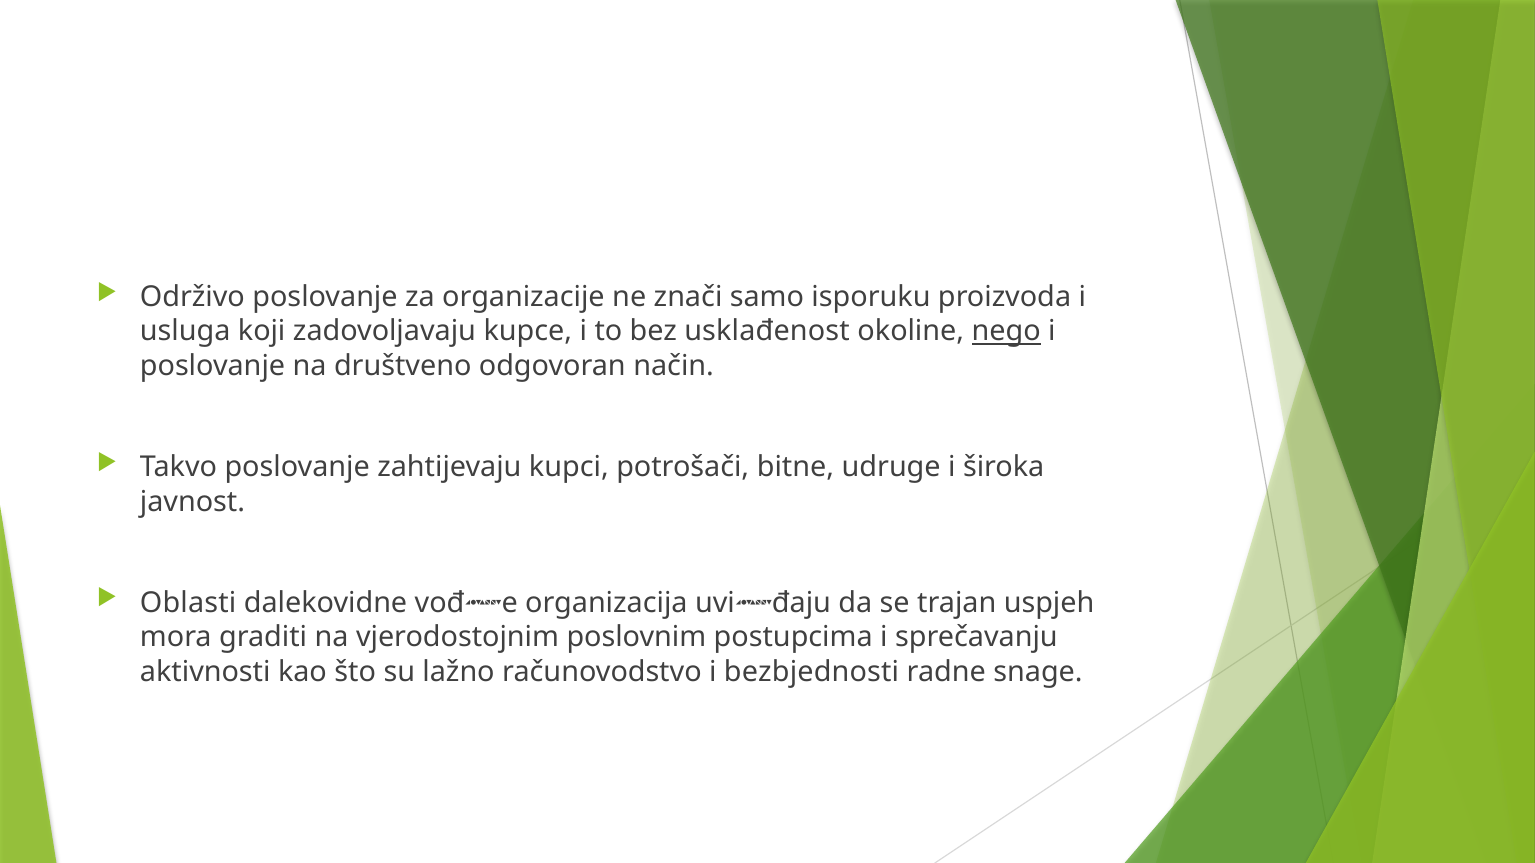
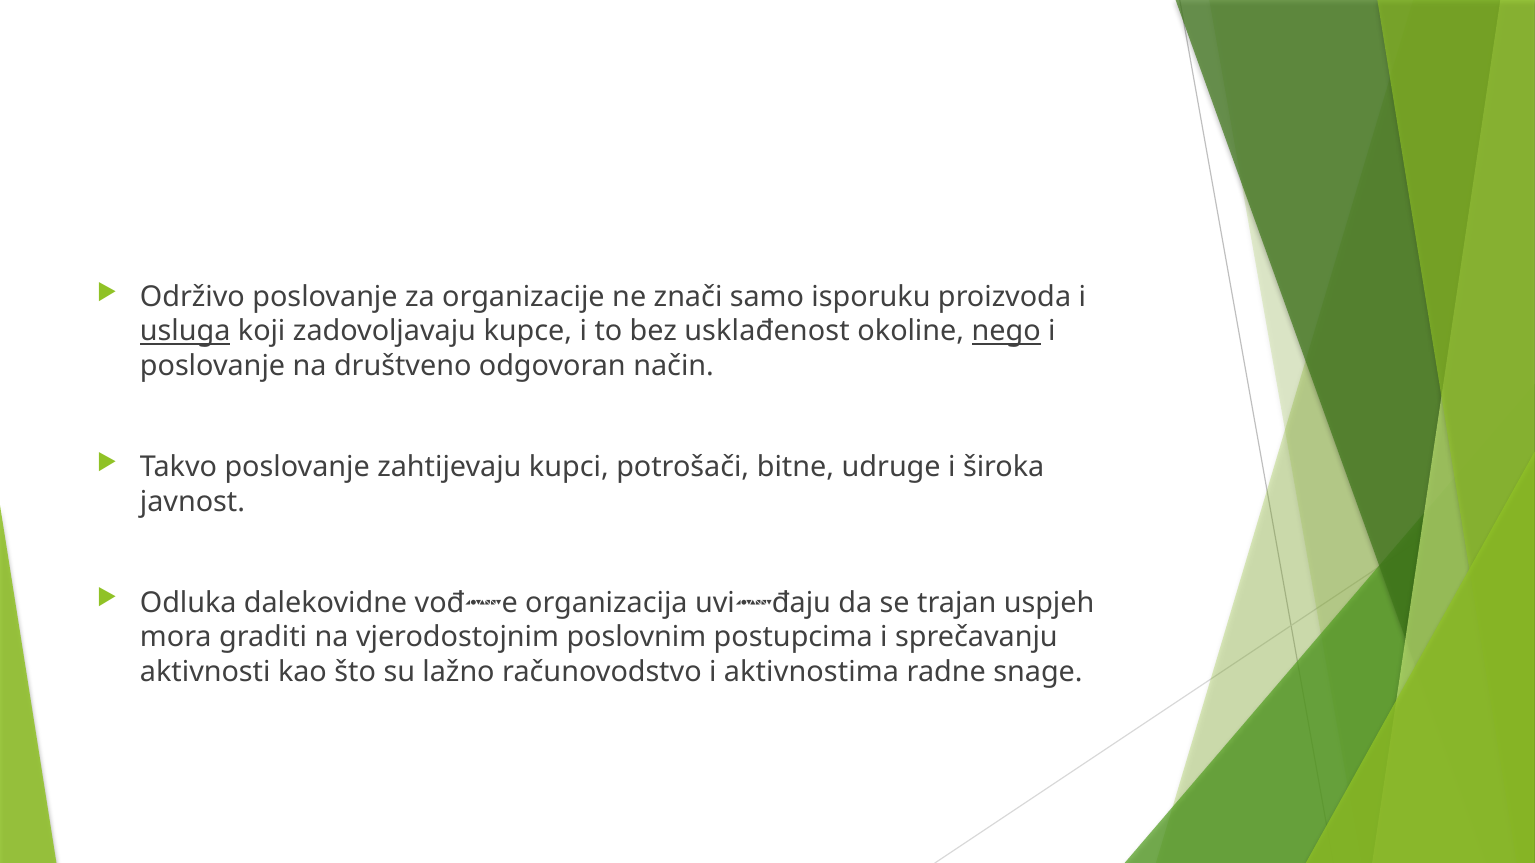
usluga underline: none -> present (185, 332)
Oblasti: Oblasti -> Odluka (188, 603)
bezbjednosti: bezbjednosti -> aktivnostima (812, 672)
